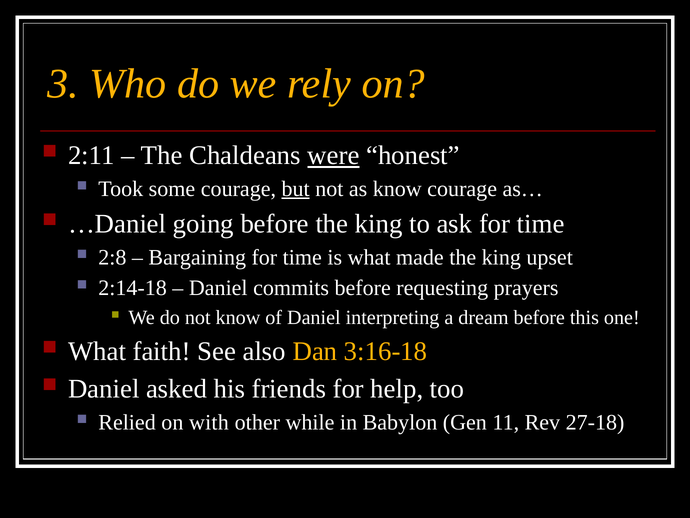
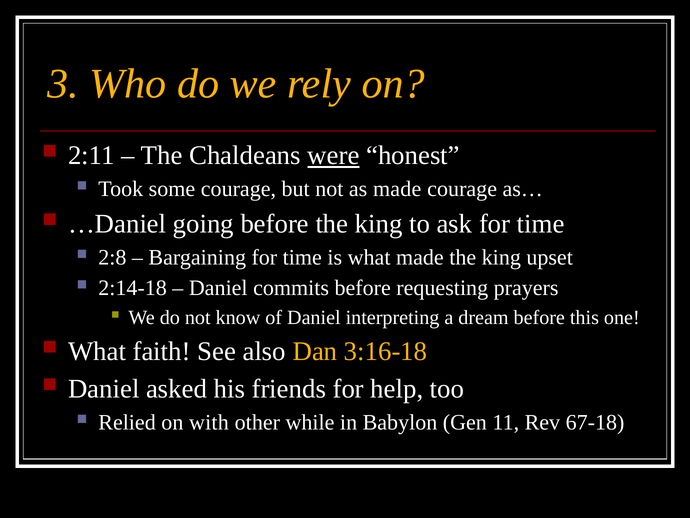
but underline: present -> none (296, 189)
as know: know -> made (397, 189)
27-18: 27-18 -> 67-18 (595, 422)
